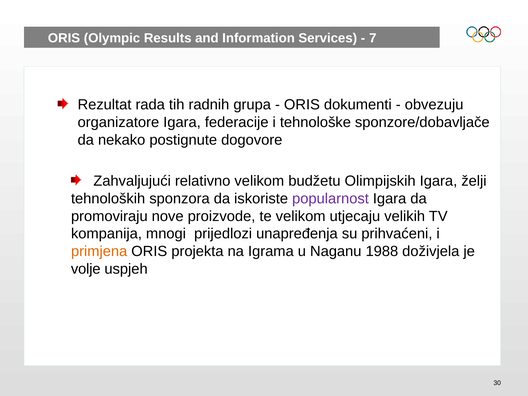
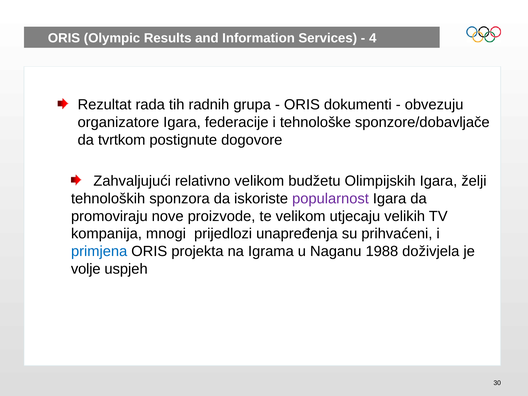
7: 7 -> 4 (373, 38)
nekako: nekako -> tvrtkom (122, 140)
primjena colour: orange -> blue (99, 251)
